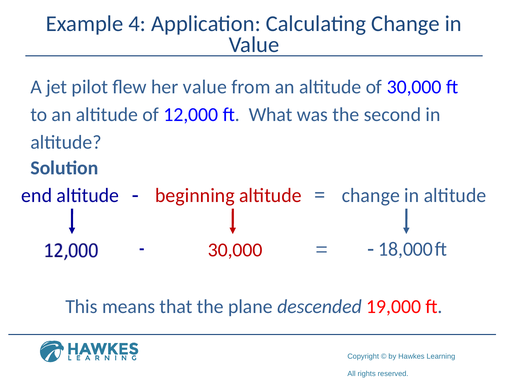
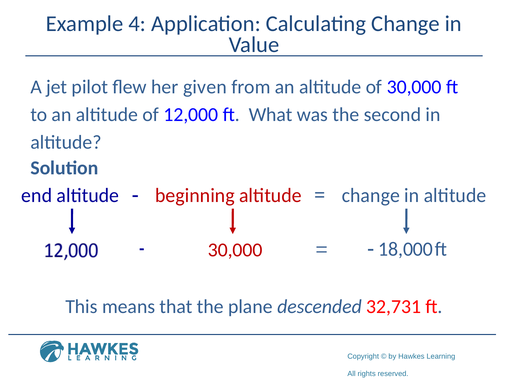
her value: value -> given (205, 87)
19,000: 19,000 -> 32,731 (394, 307)
